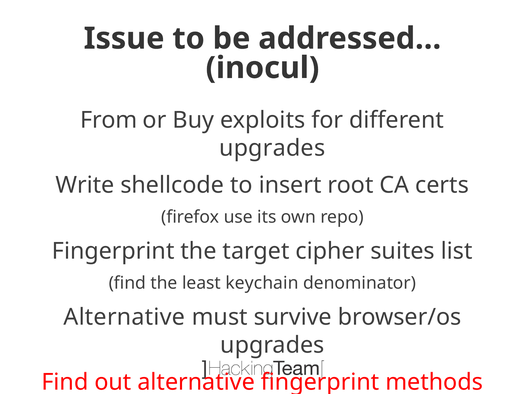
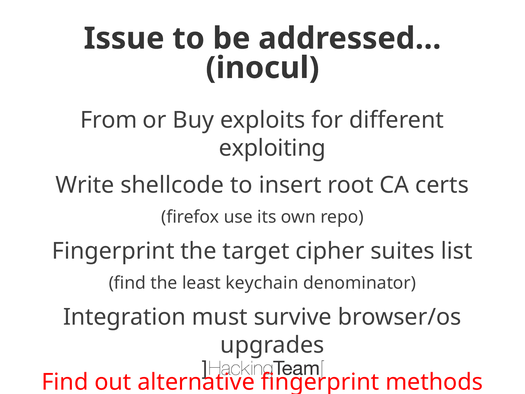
upgrades: upgrades -> exploiting (272, 148)
Alternative: Alternative -> Integration (124, 317)
